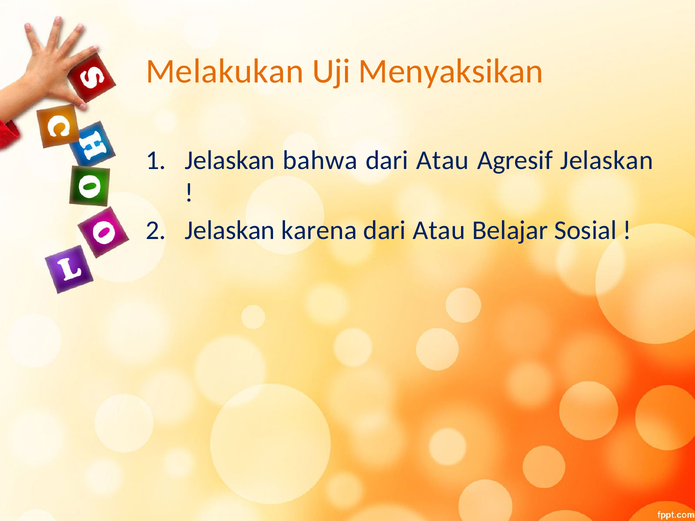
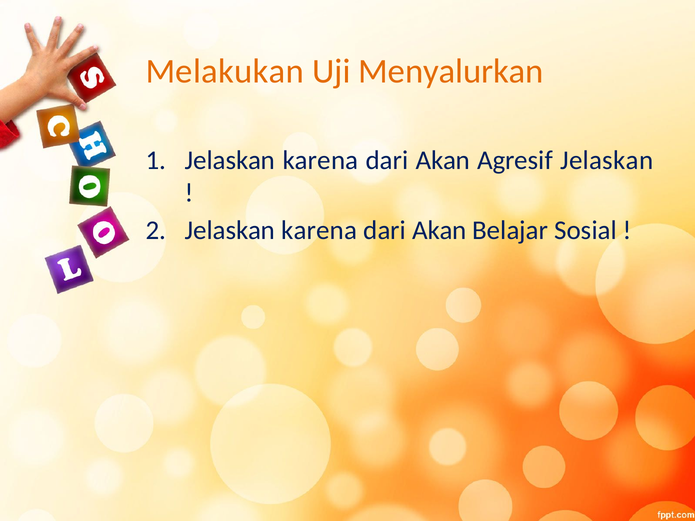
Menyaksikan: Menyaksikan -> Menyalurkan (451, 72)
bahwa: bahwa -> karena (320, 161)
Atau: Atau -> Akan (443, 161)
Atau: Atau -> Akan (439, 231)
